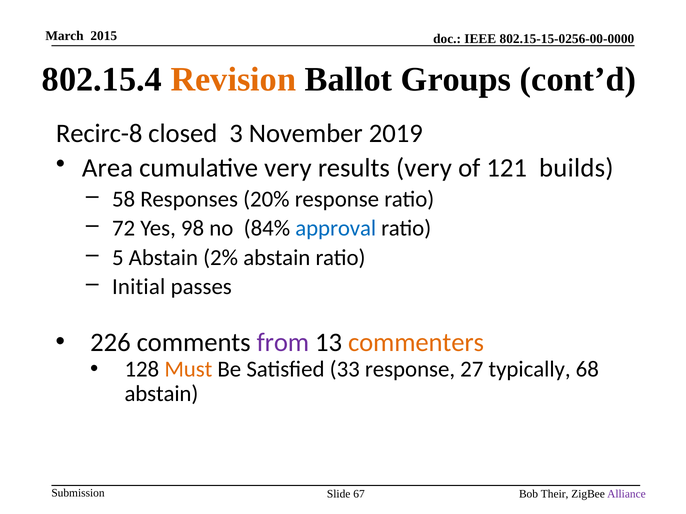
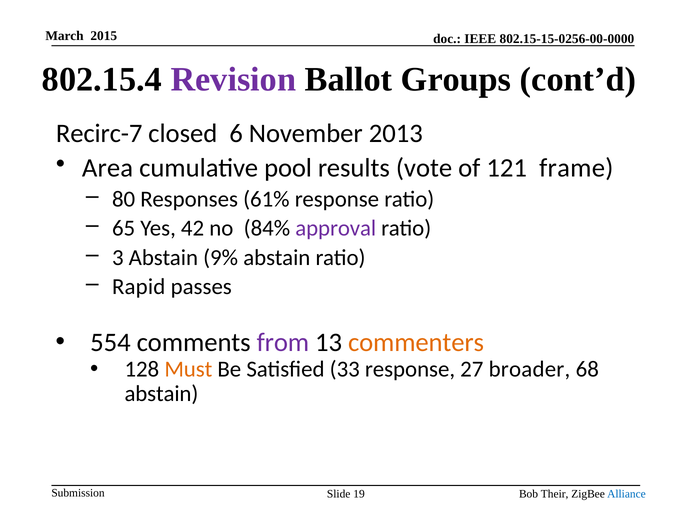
Revision colour: orange -> purple (233, 80)
Recirc-8: Recirc-8 -> Recirc-7 (99, 134)
3: 3 -> 6 (236, 134)
2019: 2019 -> 2013 (396, 134)
cumulative very: very -> pool (288, 168)
results very: very -> vote (424, 168)
builds: builds -> frame (576, 168)
58: 58 -> 80 (124, 199)
20%: 20% -> 61% (266, 199)
72: 72 -> 65 (124, 228)
98: 98 -> 42 (193, 228)
approval colour: blue -> purple (336, 228)
5: 5 -> 3 (118, 258)
2%: 2% -> 9% (221, 258)
Initial: Initial -> Rapid (139, 287)
226: 226 -> 554 (110, 343)
typically: typically -> broader (529, 369)
67: 67 -> 19 (359, 494)
Alliance colour: purple -> blue (626, 494)
